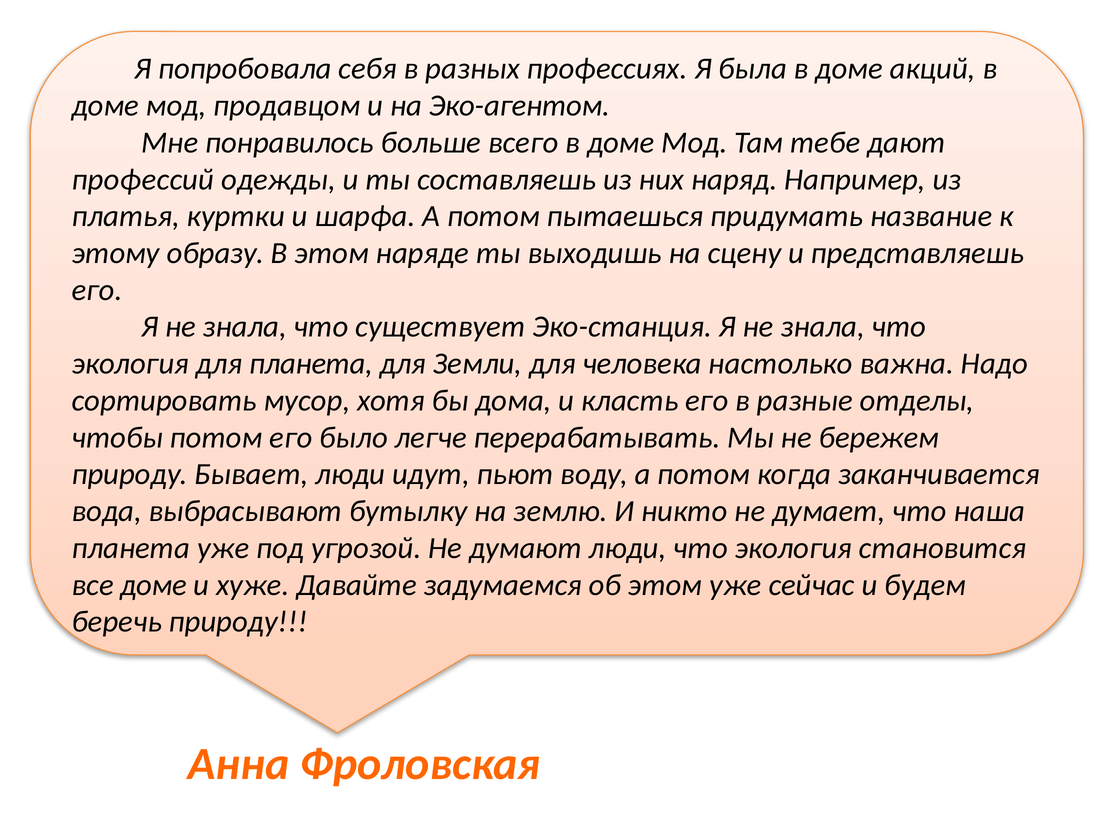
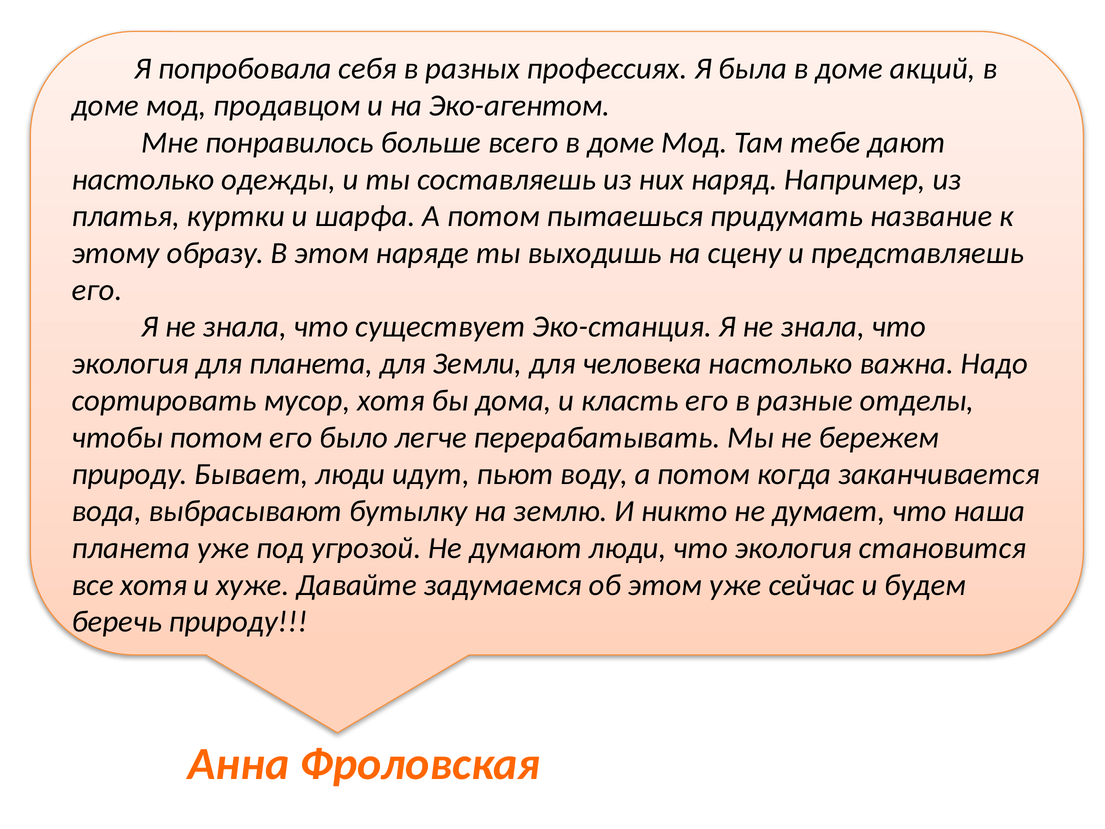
профессий: профессий -> настолько (143, 179)
все доме: доме -> хотя (154, 585)
